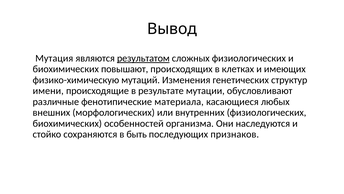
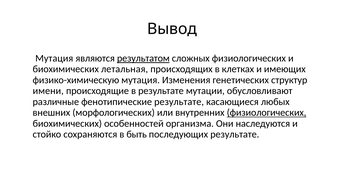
повышают: повышают -> летальная (125, 69)
физико-химическую мутаций: мутаций -> мутация (141, 80)
фенотипические материала: материала -> результате (179, 102)
физиологических underline: none -> present (267, 112)
последующих признаков: признаков -> результате (235, 134)
